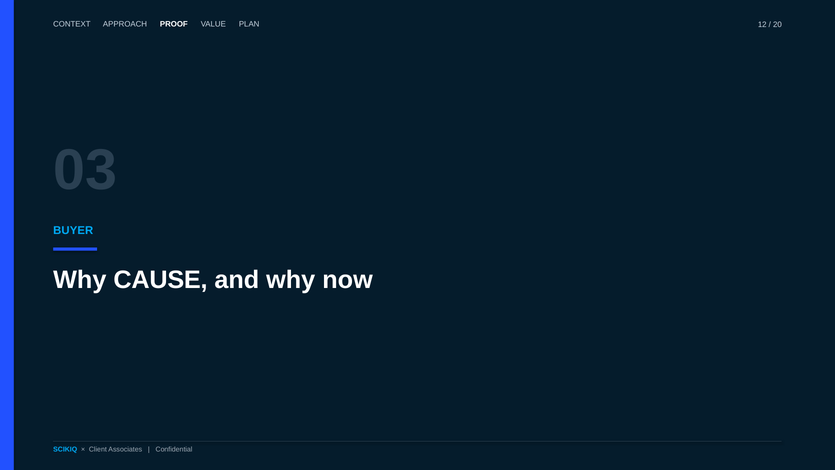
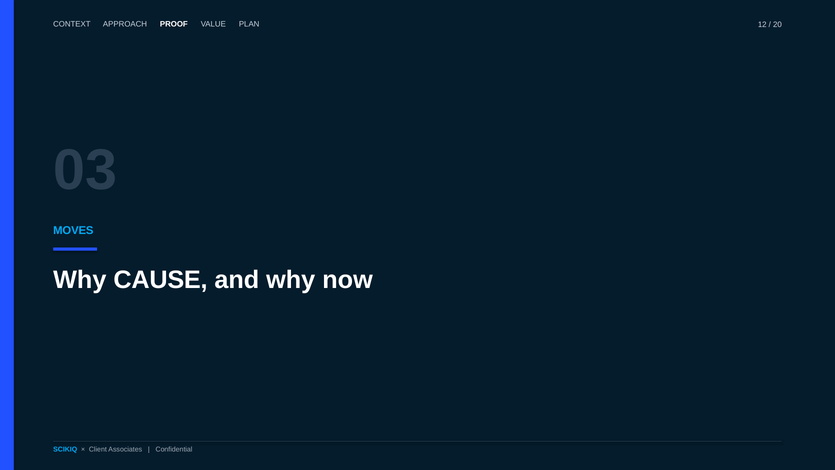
BUYER: BUYER -> MOVES (73, 231)
